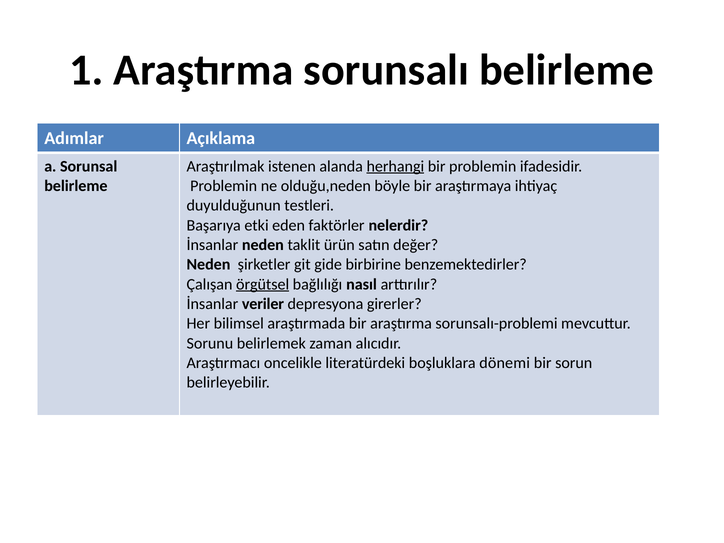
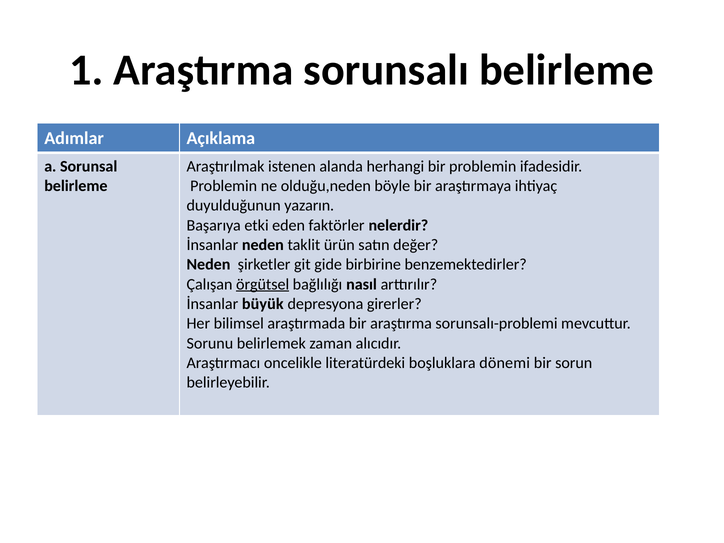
herhangi underline: present -> none (395, 166)
testleri: testleri -> yazarın (309, 206)
veriler: veriler -> büyük (263, 304)
